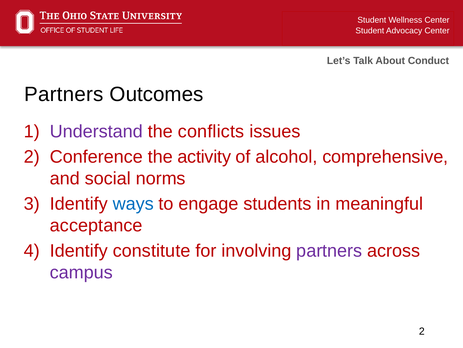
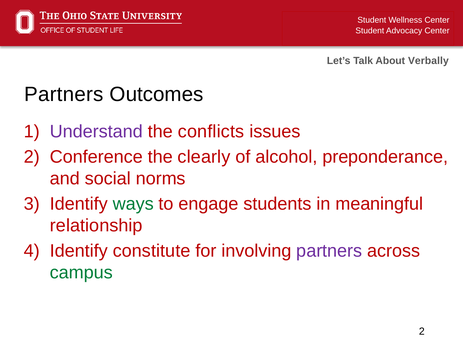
Conduct: Conduct -> Verbally (428, 61)
activity: activity -> clearly (204, 157)
comprehensive: comprehensive -> preponderance (385, 157)
ways colour: blue -> green (133, 203)
acceptance: acceptance -> relationship (96, 225)
campus colour: purple -> green (81, 272)
